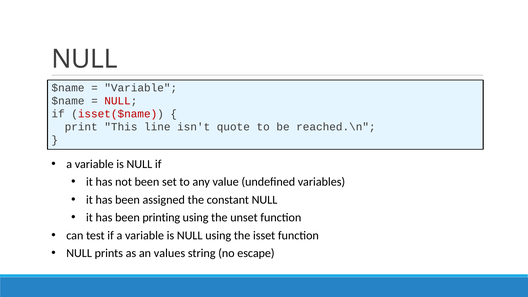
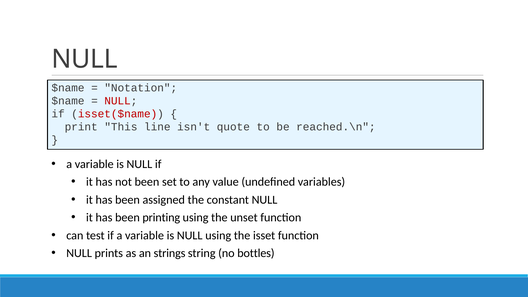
Variable: Variable -> Notation (141, 88)
values: values -> strings (170, 253)
escape: escape -> bottles (256, 253)
